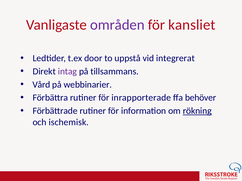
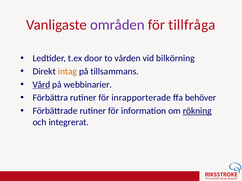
kansliet: kansliet -> tillfråga (192, 25)
uppstå: uppstå -> vården (128, 58)
integrerat: integrerat -> bilkörning (175, 58)
intag colour: purple -> orange (67, 72)
Vård underline: none -> present (41, 85)
ischemisk: ischemisk -> integrerat (69, 122)
